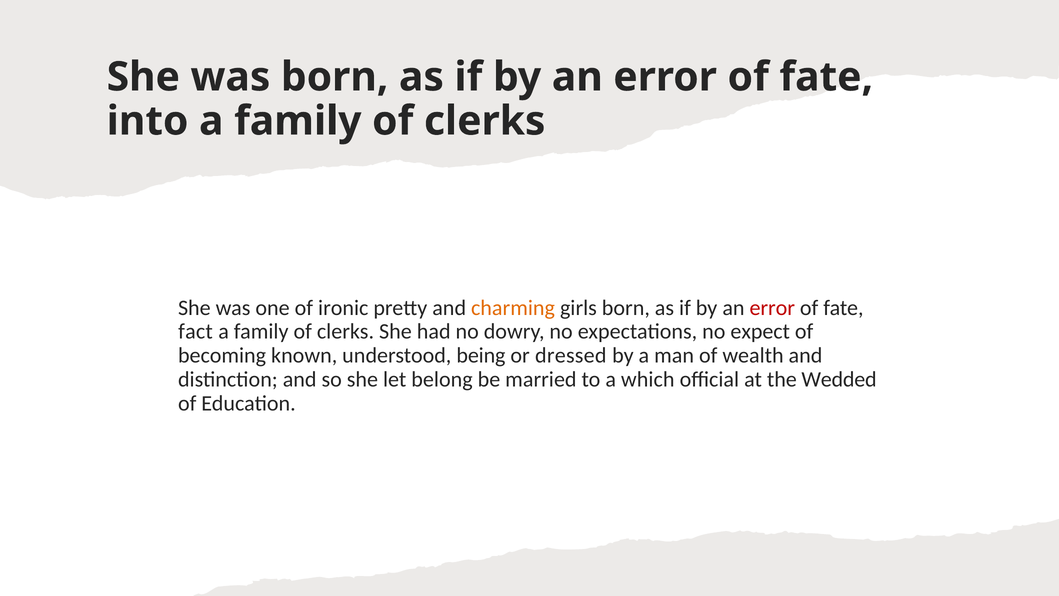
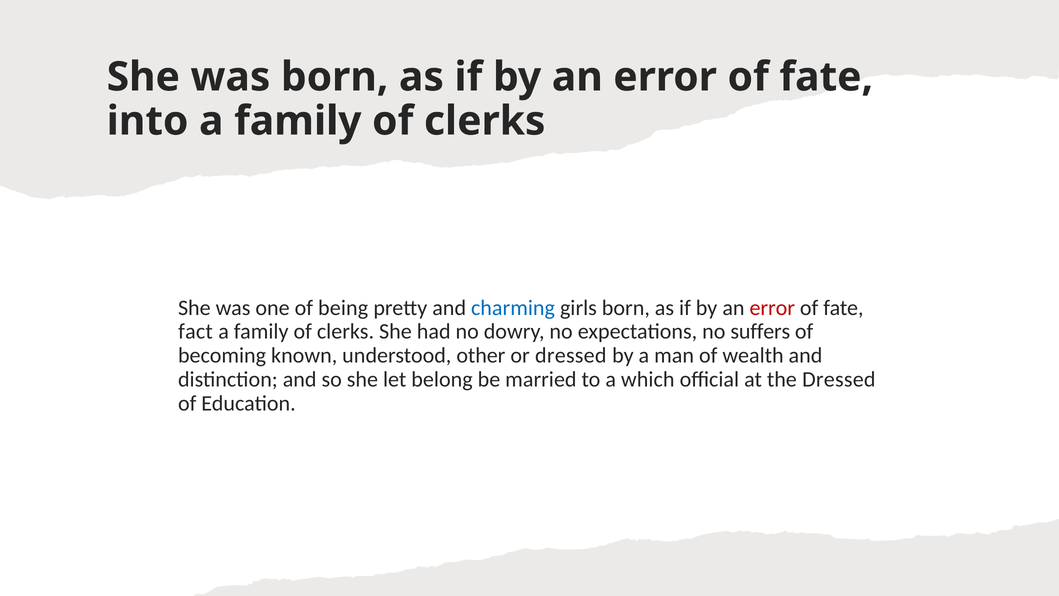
ironic: ironic -> being (343, 308)
charming colour: orange -> blue (513, 308)
expect: expect -> suffers (760, 331)
being: being -> other (481, 355)
the Wedded: Wedded -> Dressed (839, 379)
